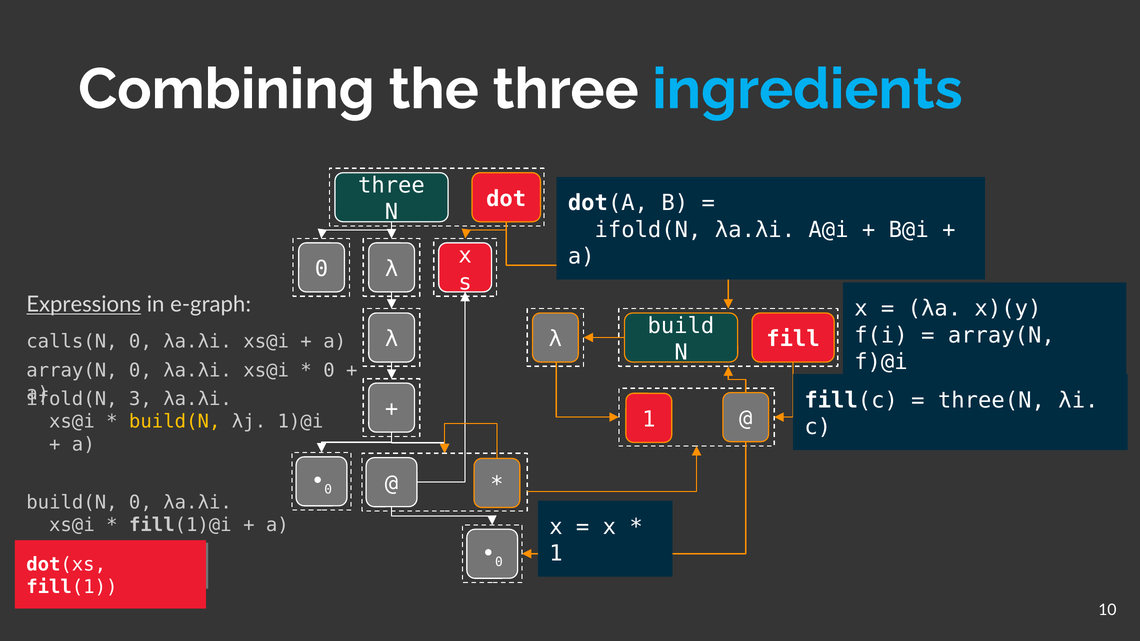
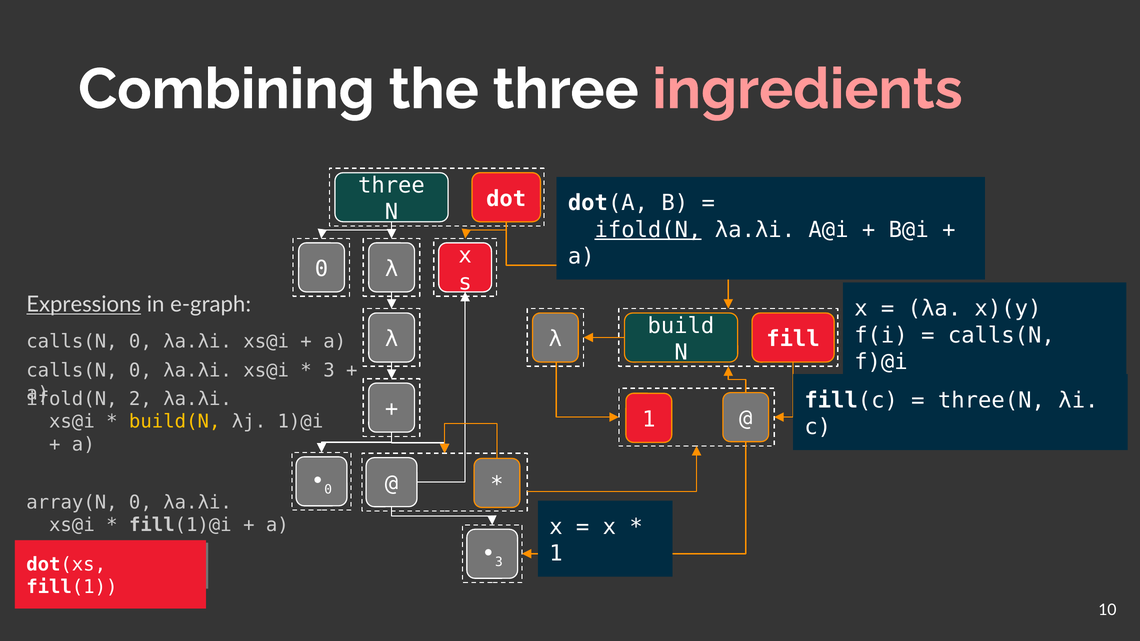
ingredients colour: light blue -> pink (807, 89)
ifold(N underline: none -> present (648, 230)
array(N: array(N -> calls(N (1001, 335)
array(N: array(N -> calls(N (72, 371)
0: 0 -> 3 (329, 371)
3: 3 -> 2 (140, 399)
build(N: build(N -> array(N (72, 503)
0: 0 -> 3 (499, 562)
